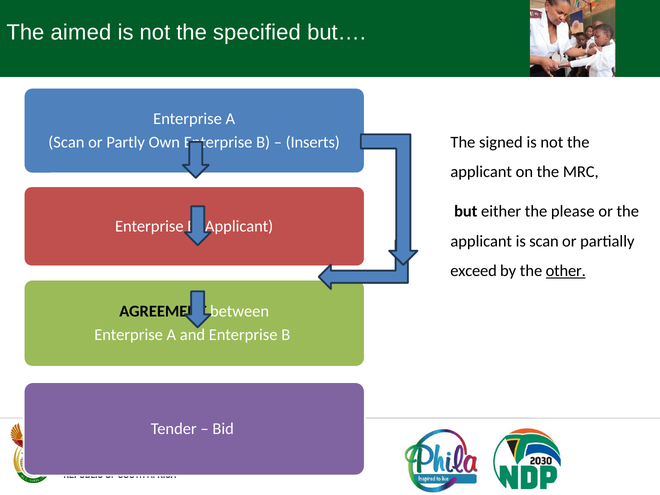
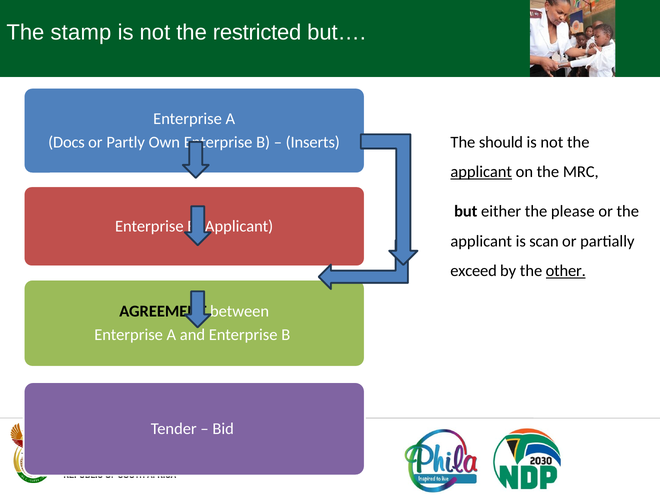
aimed: aimed -> stamp (81, 33)
specified: specified -> restricted (257, 33)
signed: signed -> should (501, 142)
Scan: Scan -> Docs (67, 142)
applicant underline: none -> present (481, 172)
